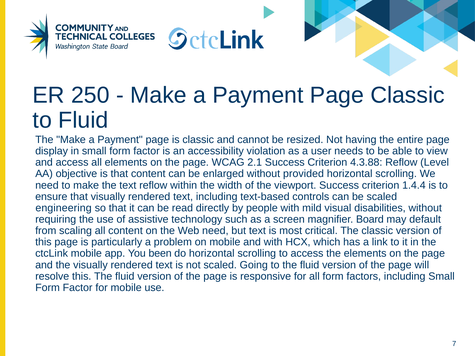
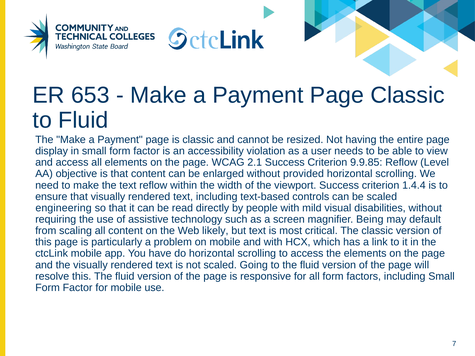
250: 250 -> 653 (90, 95)
4.3.88: 4.3.88 -> 9.9.85 (366, 163)
Board: Board -> Being (370, 220)
Web need: need -> likely (215, 231)
been: been -> have (160, 254)
